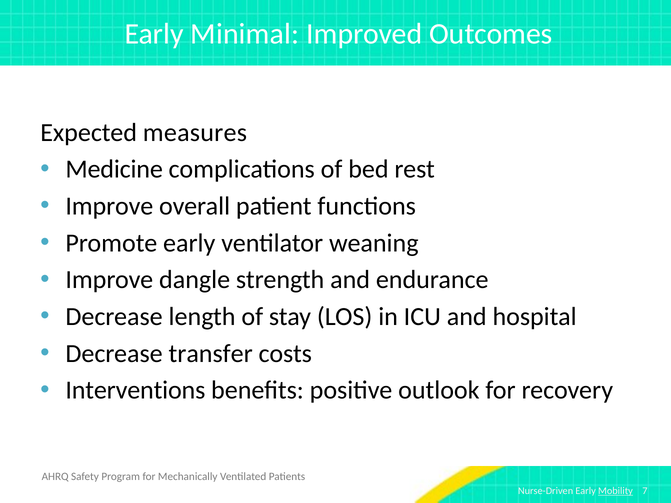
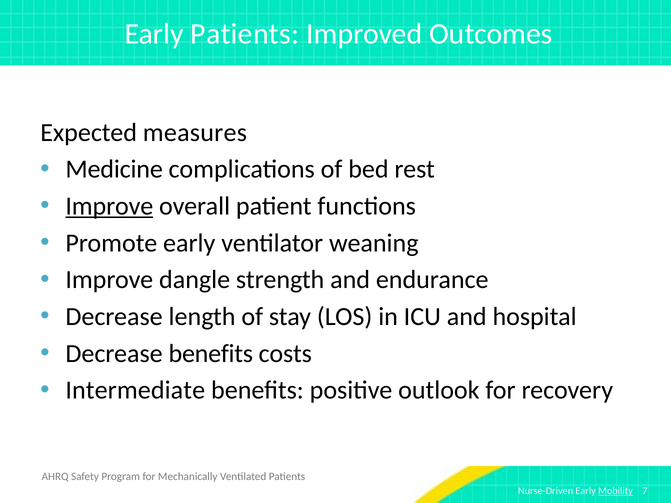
Early Minimal: Minimal -> Patients (245, 34)
Improve underline: none -> present (109, 206)
Decrease transfer: transfer -> benefits (211, 354)
Interventions: Interventions -> Intermediate (135, 391)
